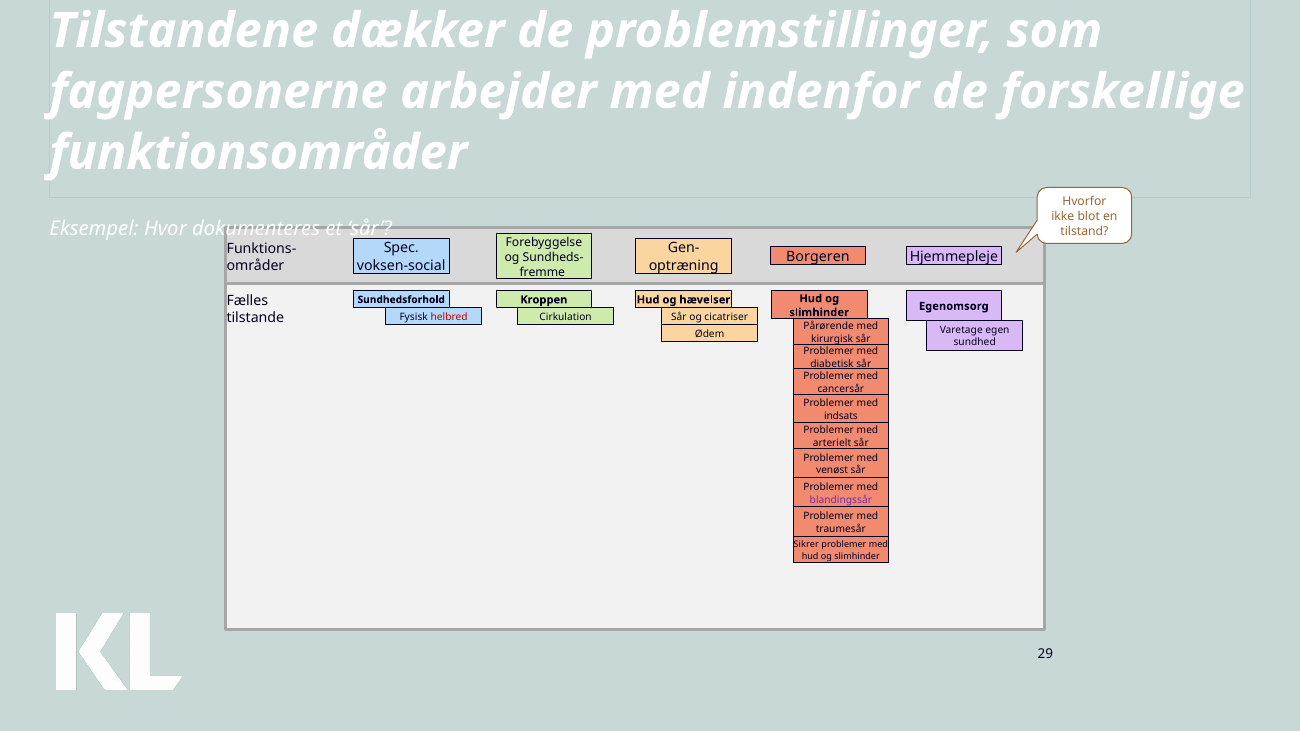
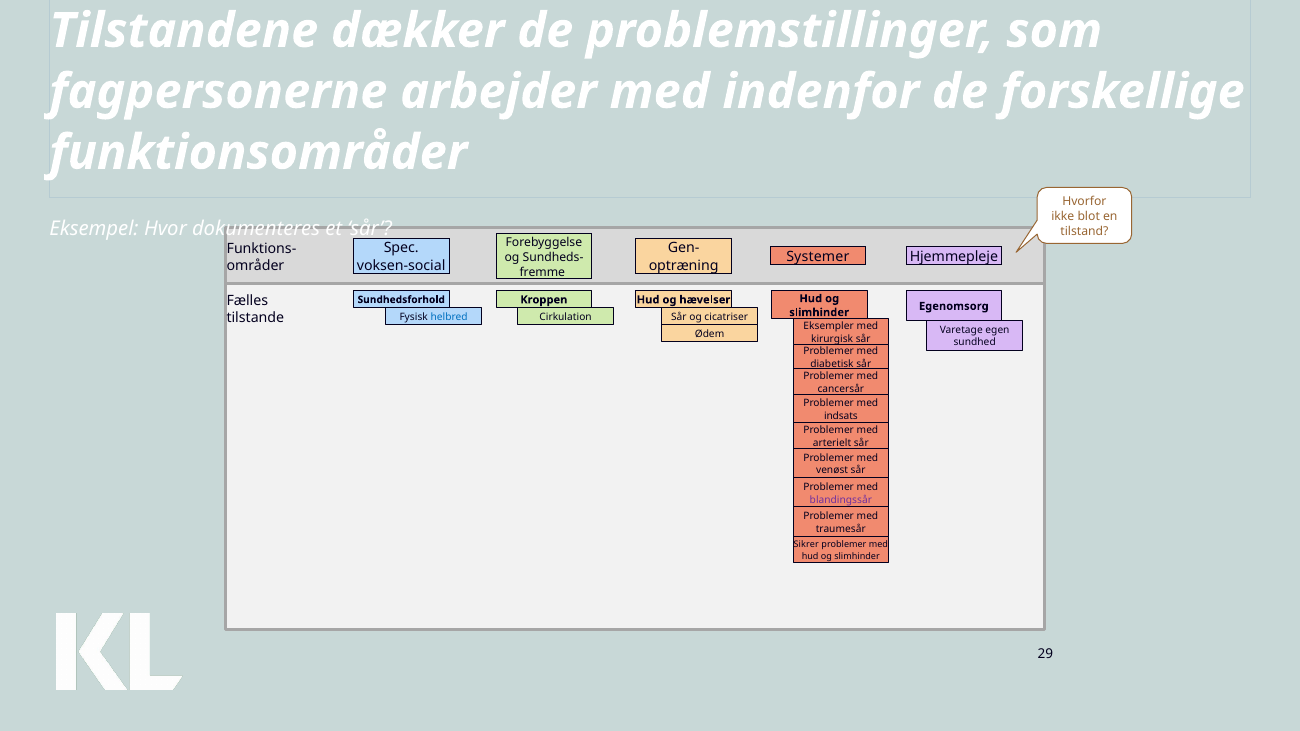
Borgeren: Borgeren -> Systemer (818, 257)
helbred colour: red -> blue (449, 317)
Pårørende: Pårørende -> Eksempler (829, 327)
